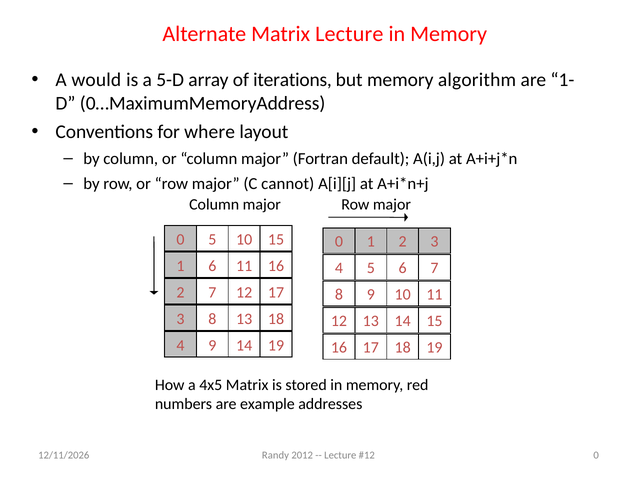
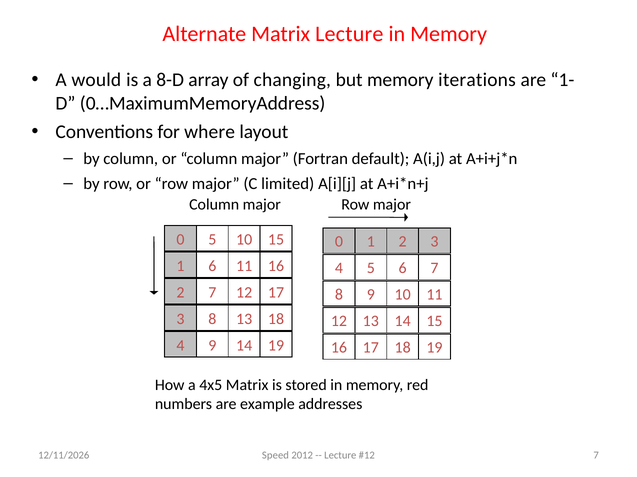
5-D: 5-D -> 8-D (170, 80)
iterations: iterations -> changing (292, 80)
algorithm: algorithm -> iterations (477, 80)
cannot: cannot -> limited (288, 184)
Randy: Randy -> Speed (275, 456)
0: 0 -> 7 (596, 456)
